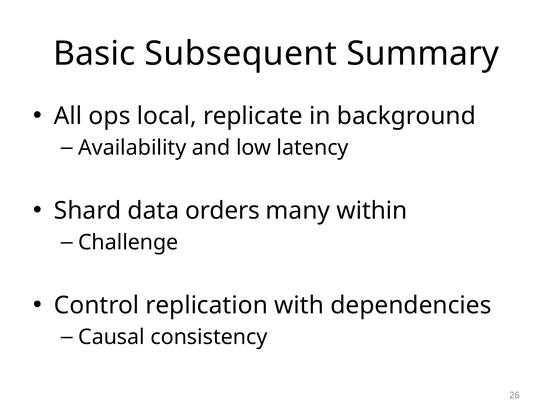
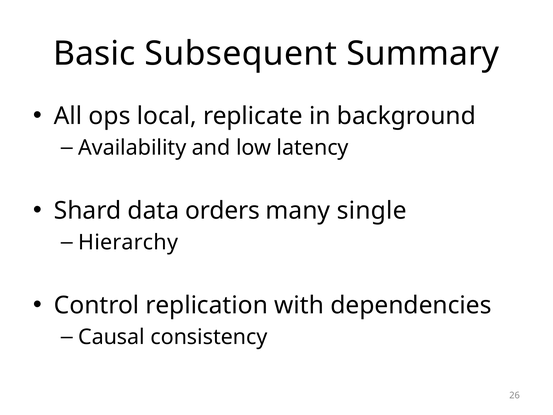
within: within -> single (372, 211)
Challenge: Challenge -> Hierarchy (128, 242)
